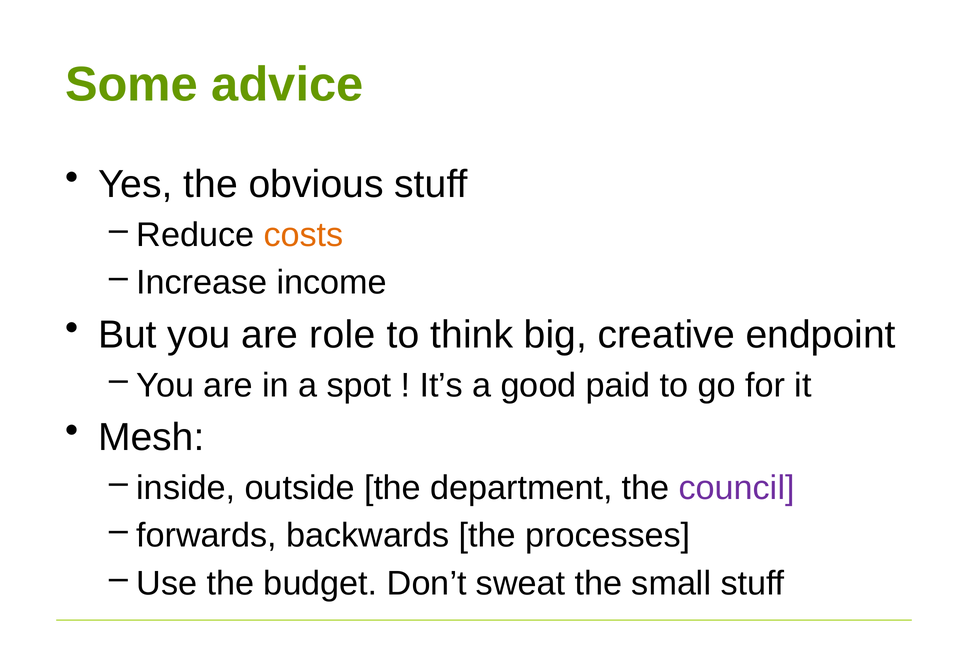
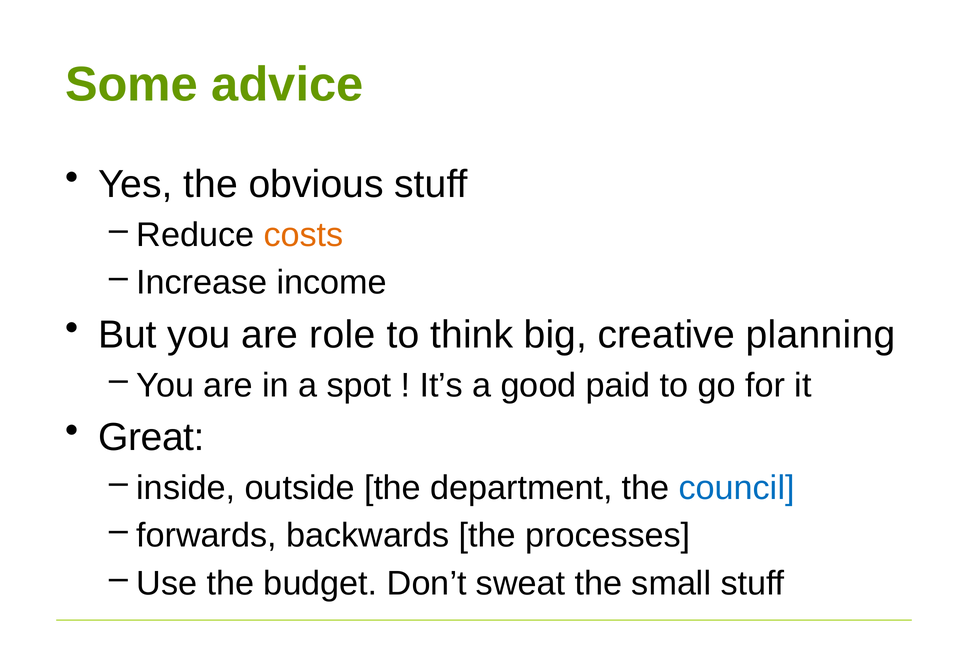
endpoint: endpoint -> planning (820, 335)
Mesh: Mesh -> Great (151, 438)
council colour: purple -> blue (737, 488)
